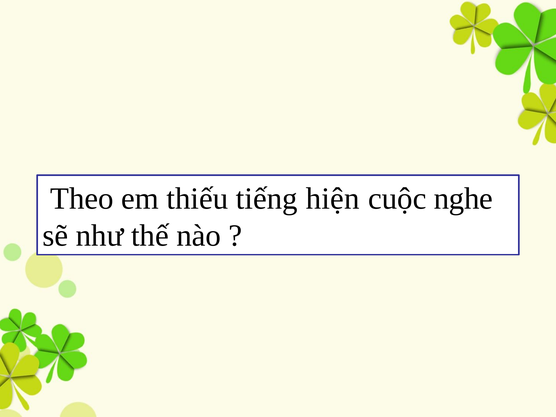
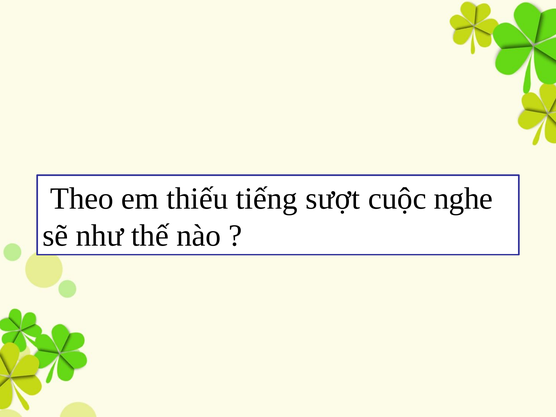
hiện: hiện -> sượt (333, 199)
